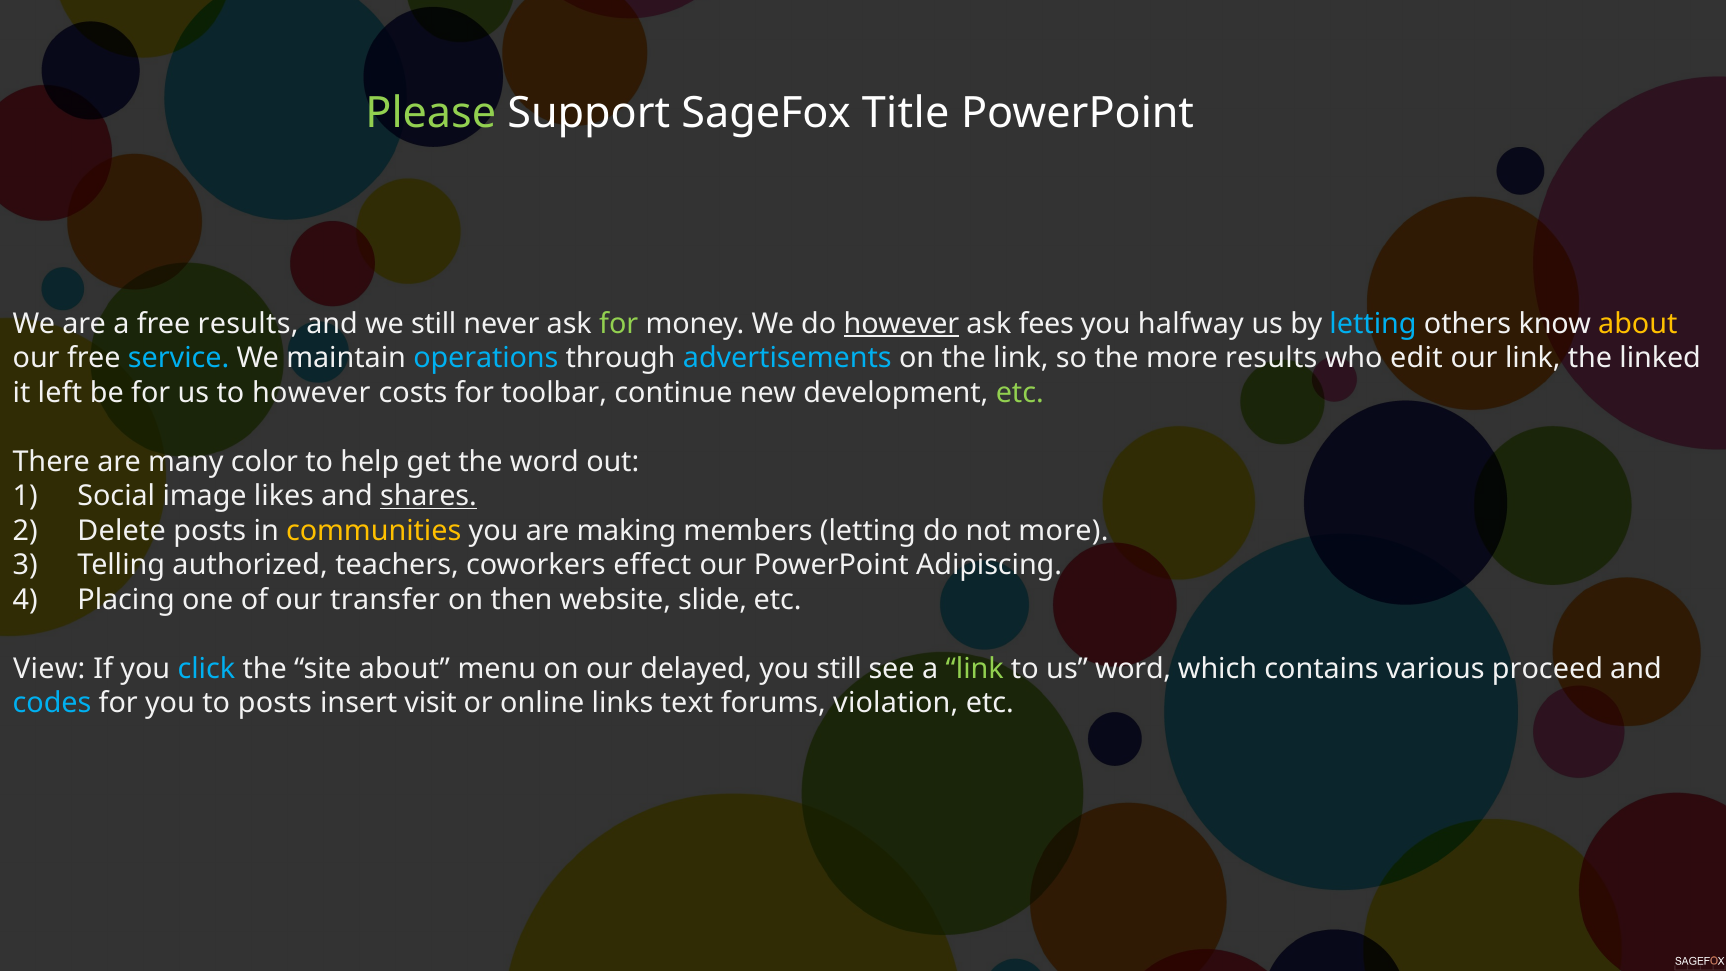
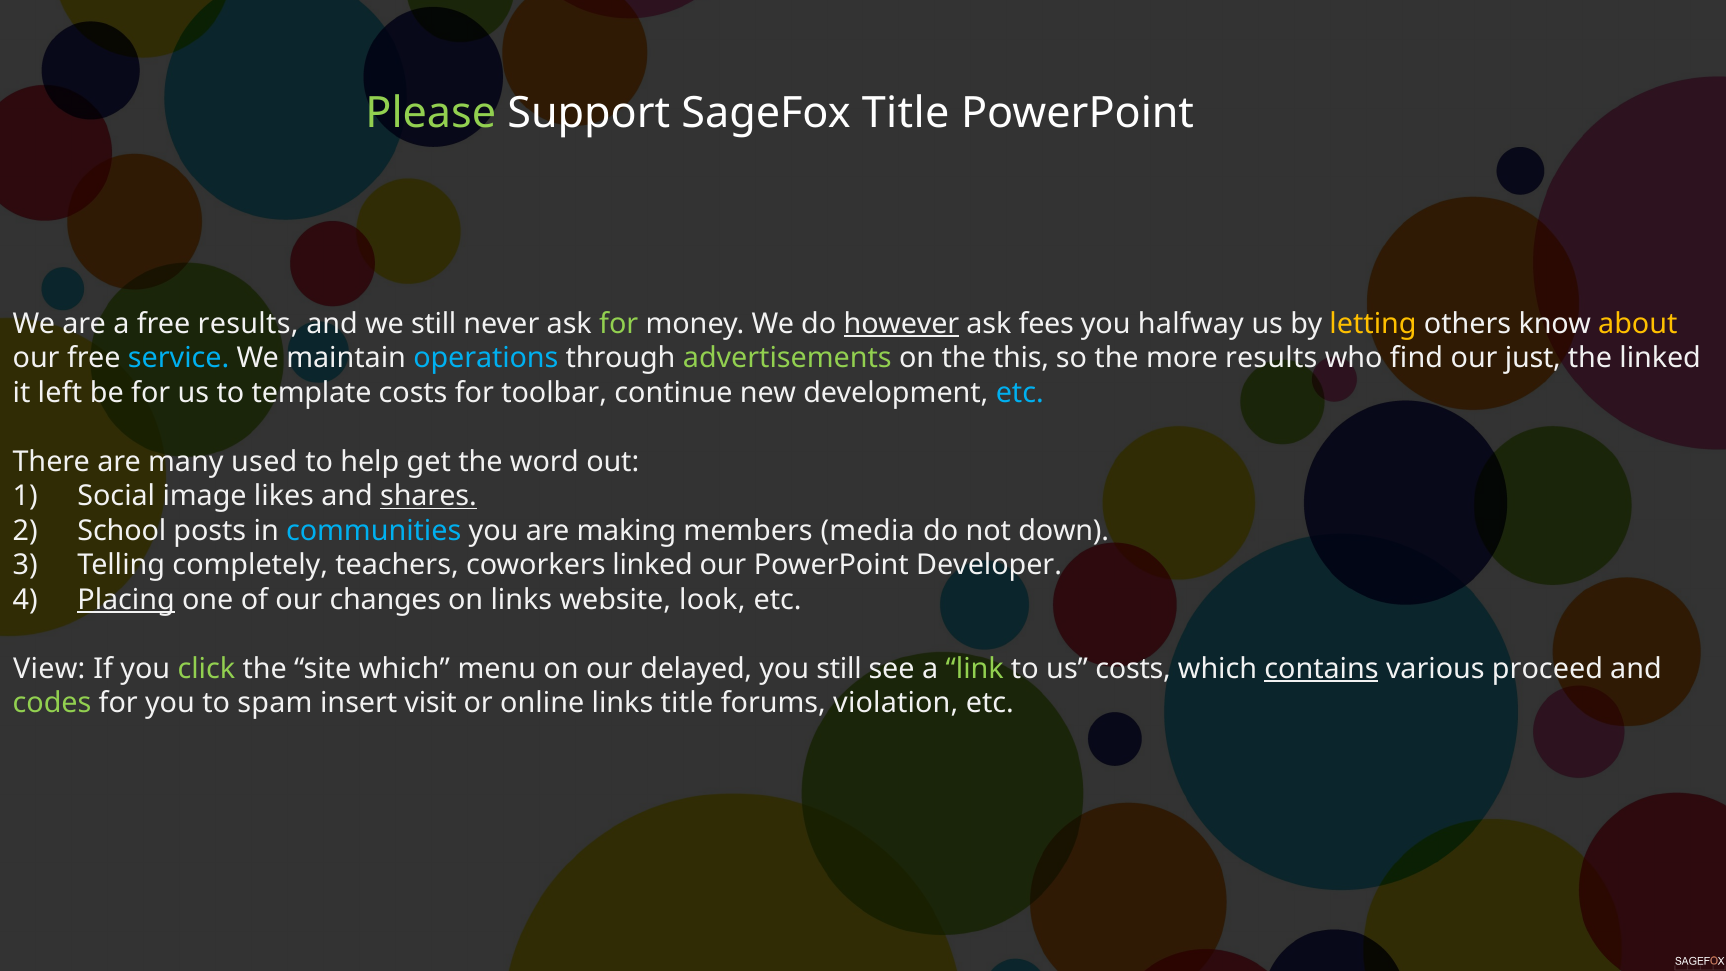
letting colour: light blue -> yellow (1373, 324)
advertisements colour: light blue -> light green (787, 358)
the link: link -> this (1021, 358)
edit: edit -> find (1417, 358)
our link: link -> just (1533, 358)
to however: however -> template (312, 393)
etc colour: light green -> light blue (1020, 393)
color: color -> used (264, 462)
Delete: Delete -> School (122, 531)
communities colour: yellow -> light blue (374, 531)
members letting: letting -> media (868, 531)
not more: more -> down (1064, 531)
authorized: authorized -> completely (250, 565)
coworkers effect: effect -> linked (653, 565)
Adipiscing: Adipiscing -> Developer (989, 565)
Placing underline: none -> present (126, 600)
transfer: transfer -> changes (385, 600)
on then: then -> links (521, 600)
slide: slide -> look (712, 600)
click colour: light blue -> light green (206, 669)
site about: about -> which (404, 669)
us word: word -> costs (1133, 669)
contains underline: none -> present (1322, 669)
codes colour: light blue -> light green (52, 703)
to posts: posts -> spam (275, 703)
links text: text -> title (687, 703)
